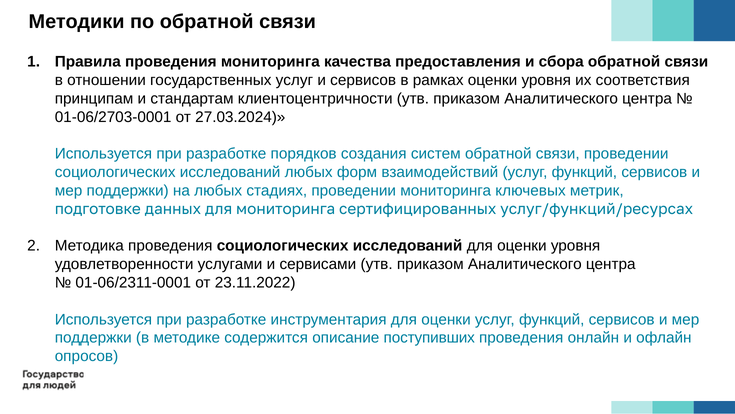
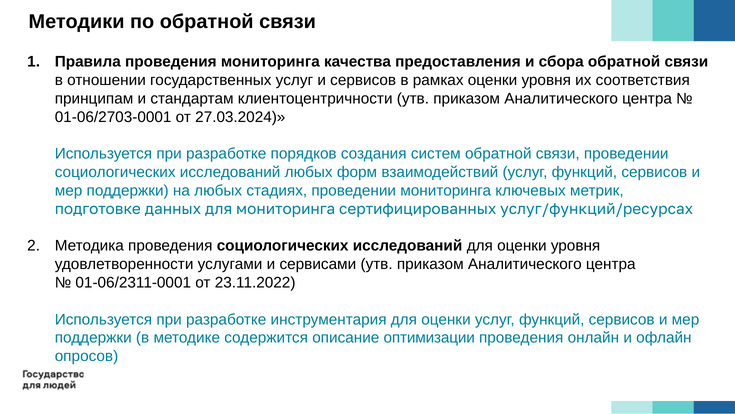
поступивших: поступивших -> оптимизации (429, 337)
